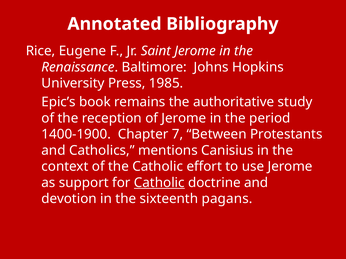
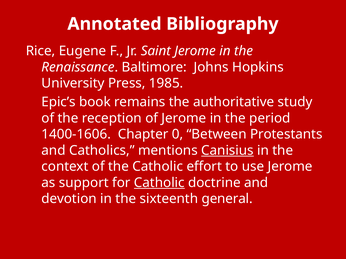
1400-1900: 1400-1900 -> 1400-1606 (76, 135)
7: 7 -> 0 (178, 135)
Canisius underline: none -> present (227, 151)
pagans: pagans -> general (227, 199)
